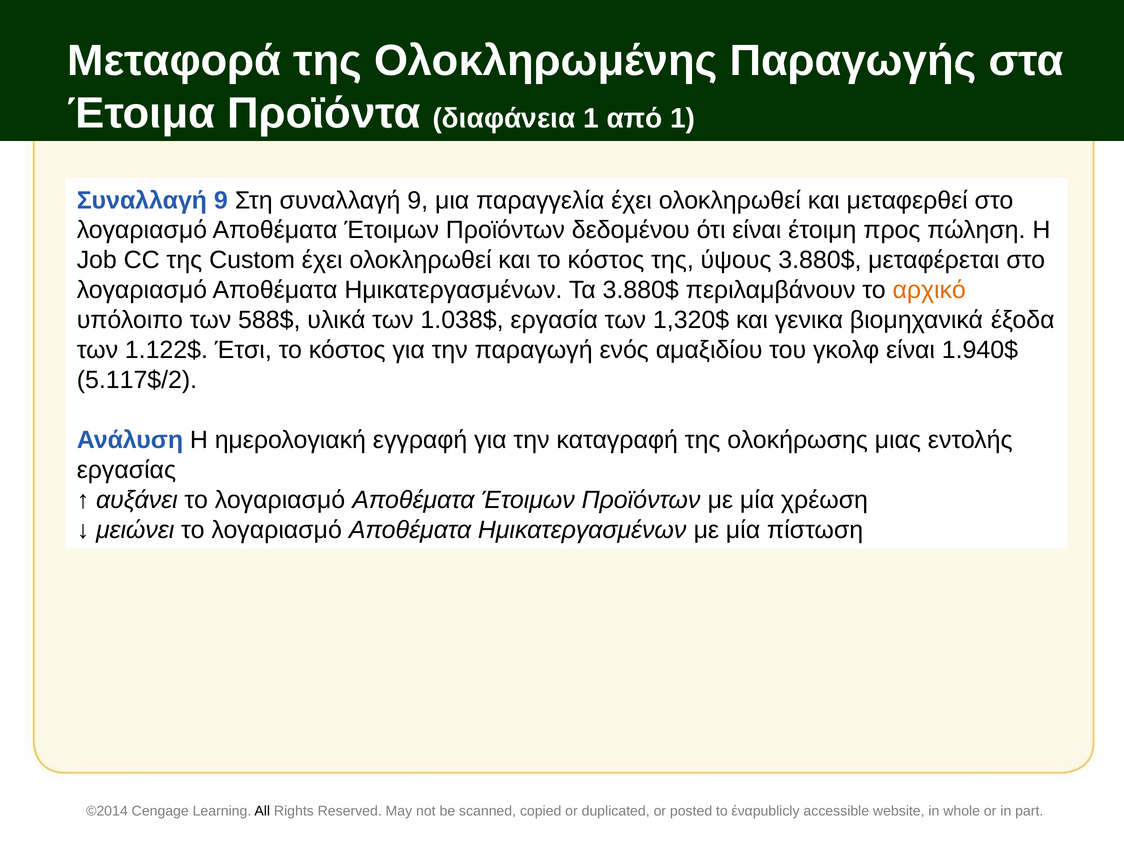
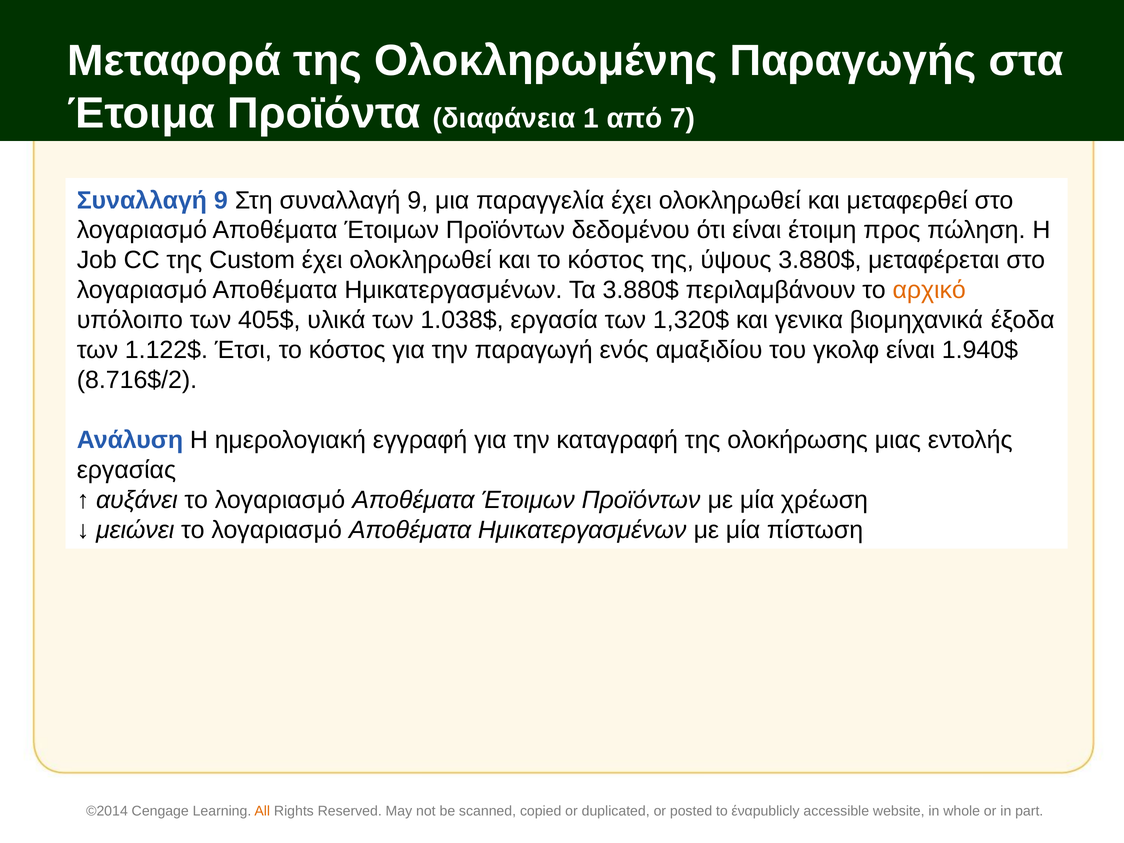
από 1: 1 -> 7 (683, 119)
588$: 588$ -> 405$ (269, 320)
5.117$/2: 5.117$/2 -> 8.716$/2 (137, 380)
All colour: black -> orange (262, 811)
